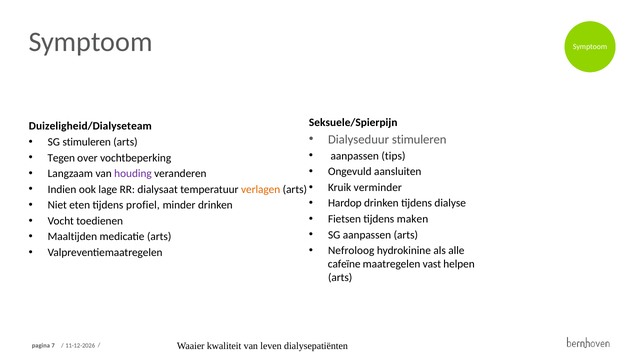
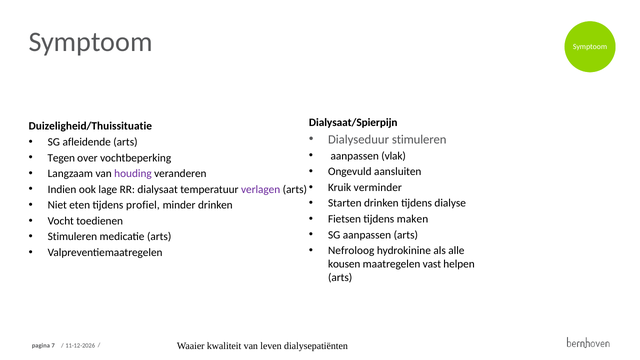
Seksuele/Spierpijn: Seksuele/Spierpijn -> Dialysaat/Spierpijn (353, 122)
Duizeligheid/Dialyseteam: Duizeligheid/Dialyseteam -> Duizeligheid/Thuissituatie (90, 126)
SG stimuleren: stimuleren -> afleidende (87, 142)
tips: tips -> vlak (394, 156)
verlagen colour: orange -> purple (261, 189)
Hardop: Hardop -> Starten (345, 203)
Maaltijden: Maaltijden -> Stimuleren (72, 237)
cafeïne: cafeïne -> kousen (344, 264)
